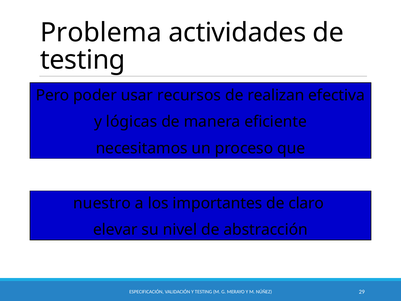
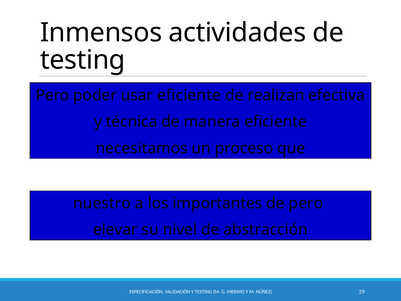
Problema: Problema -> Inmensos (101, 33)
usar recursos: recursos -> eficiente (189, 95)
lógicas: lógicas -> técnica (132, 122)
de claro: claro -> pero (306, 203)
